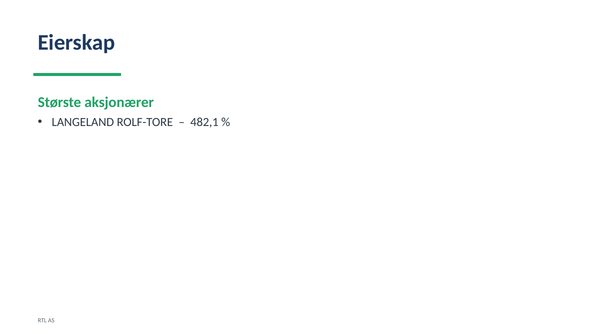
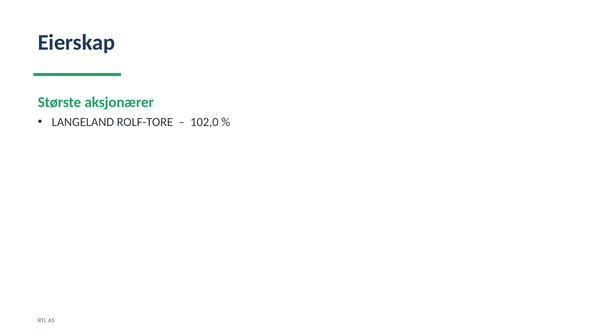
482,1: 482,1 -> 102,0 (204, 122)
